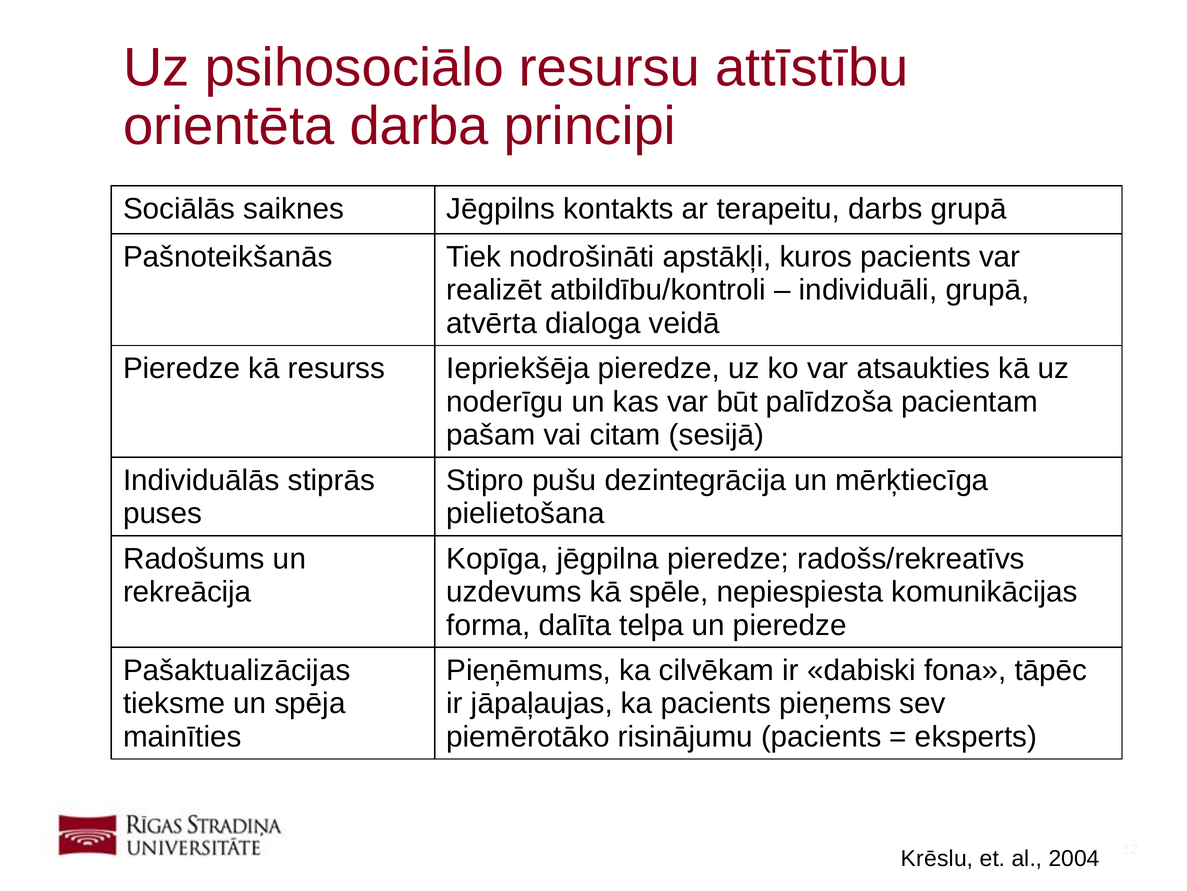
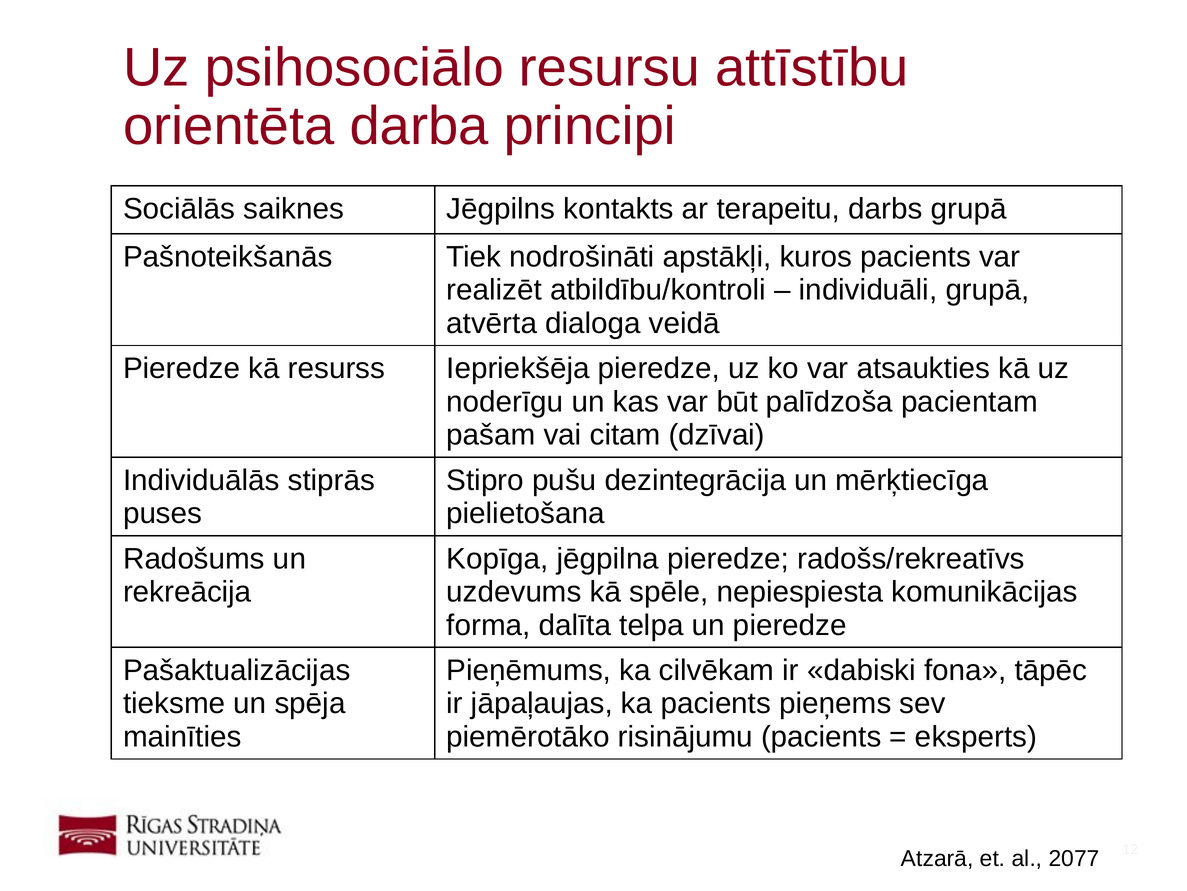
sesijā: sesijā -> dzīvai (717, 435)
Krēslu: Krēslu -> Atzarā (937, 858)
2004: 2004 -> 2077 (1074, 858)
